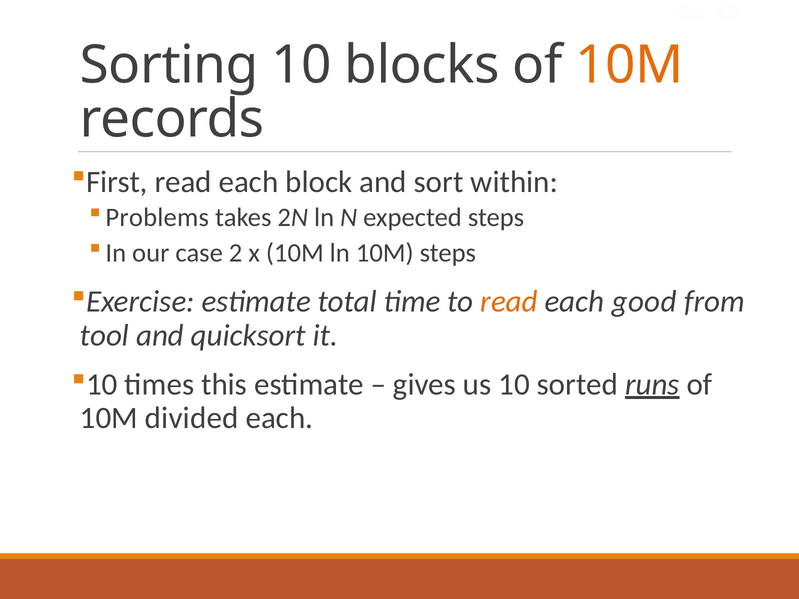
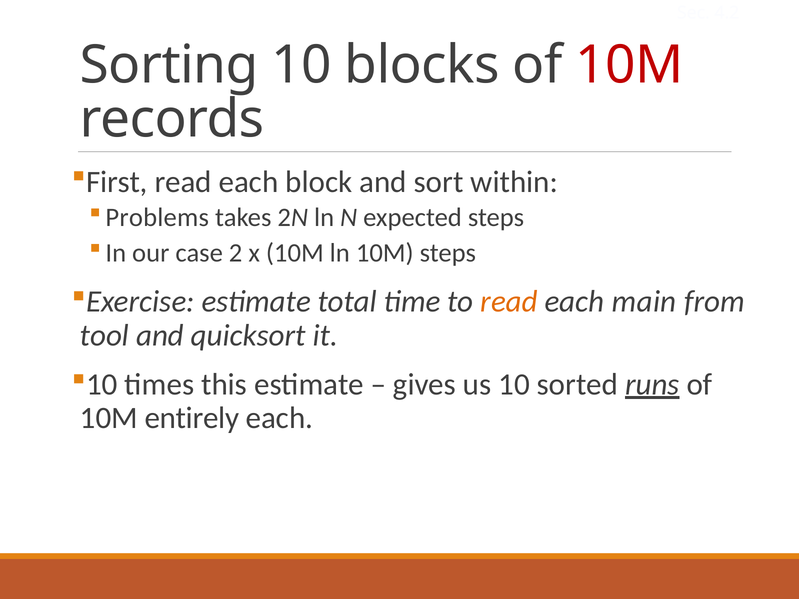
10M colour: orange -> red (629, 65)
good: good -> main (644, 302)
divided: divided -> entirely (192, 418)
